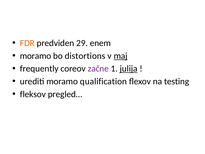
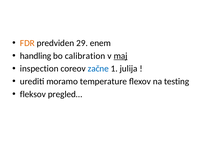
moramo: moramo -> handling (36, 56)
distortions: distortions -> calibration (85, 56)
frequently: frequently -> inspection (39, 69)
začne colour: purple -> blue (98, 69)
julija underline: present -> none (129, 69)
qualification: qualification -> temperature (103, 81)
